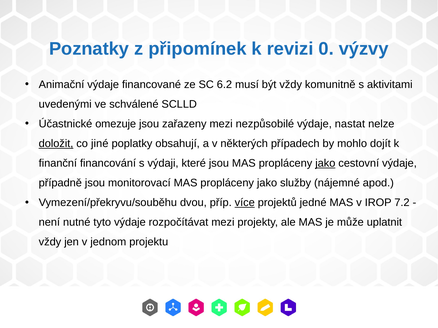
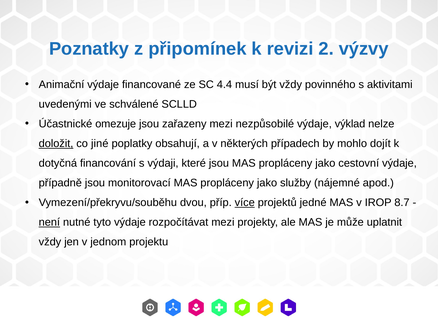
0: 0 -> 2 (326, 49)
6.2: 6.2 -> 4.4 (224, 85)
komunitně: komunitně -> povinného (330, 85)
nastat: nastat -> výklad (350, 124)
finanční: finanční -> dotyčná (58, 164)
jako underline: present -> none (325, 164)
7.2: 7.2 -> 8.7 (402, 203)
není underline: none -> present (49, 223)
